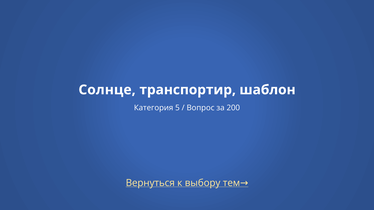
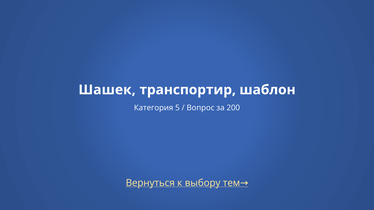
Солнце: Солнце -> Шашек (107, 90)
